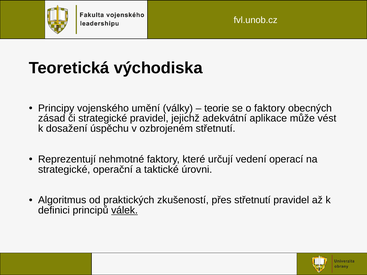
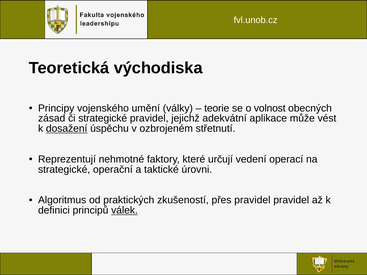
o faktory: faktory -> volnost (270, 108)
dosažení underline: none -> present (67, 129)
přes střetnutí: střetnutí -> pravidel (252, 200)
